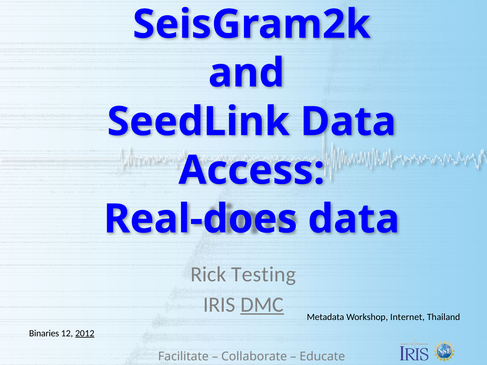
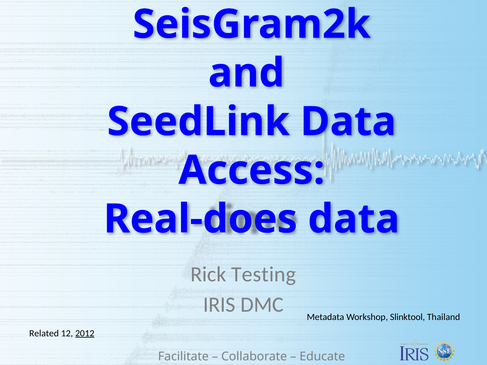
DMC underline: present -> none (262, 305)
Internet: Internet -> Slinktool (408, 317)
Binaries: Binaries -> Related (44, 333)
